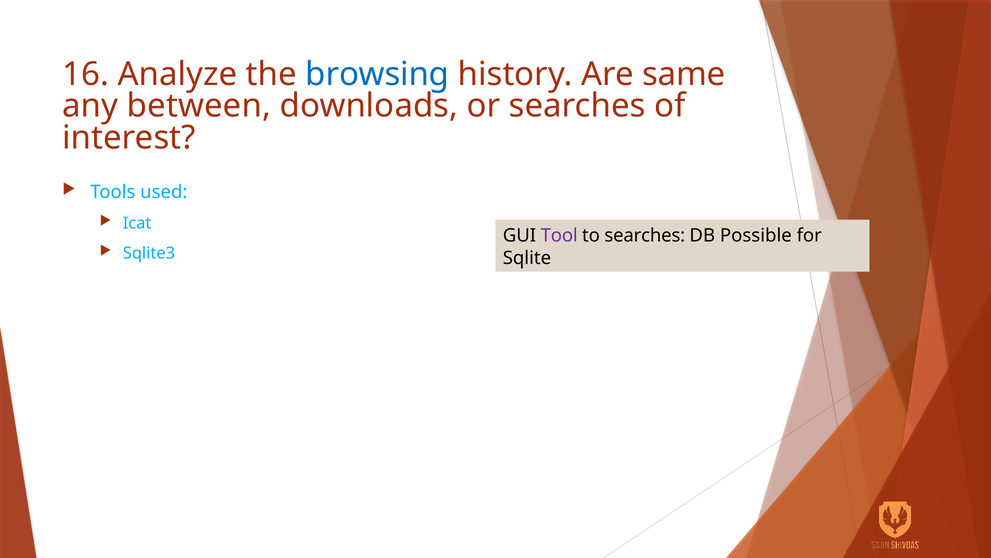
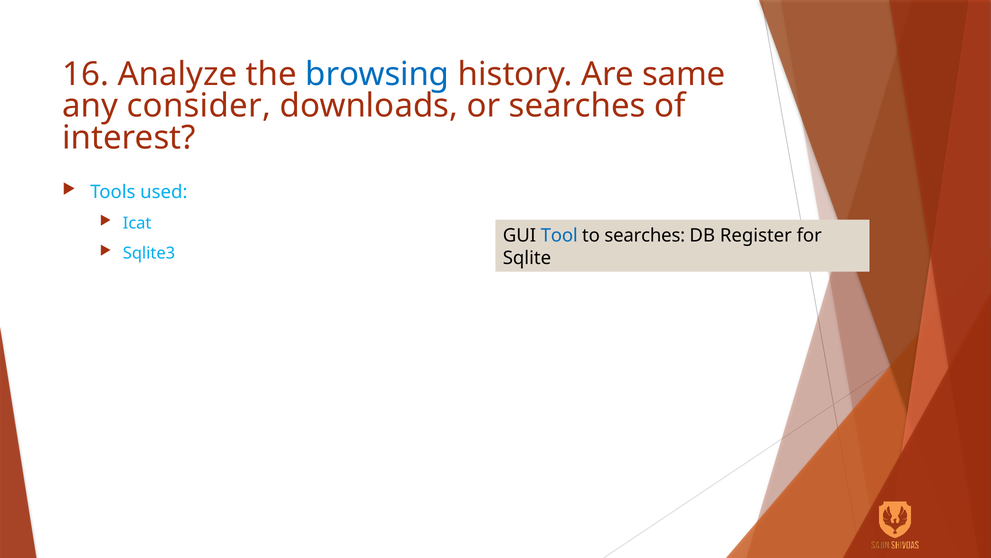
between: between -> consider (199, 106)
Tool colour: purple -> blue (559, 236)
Possible: Possible -> Register (756, 236)
